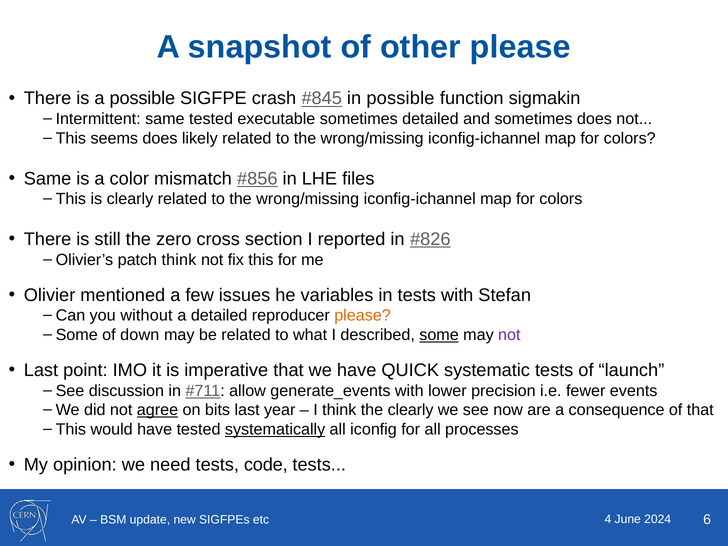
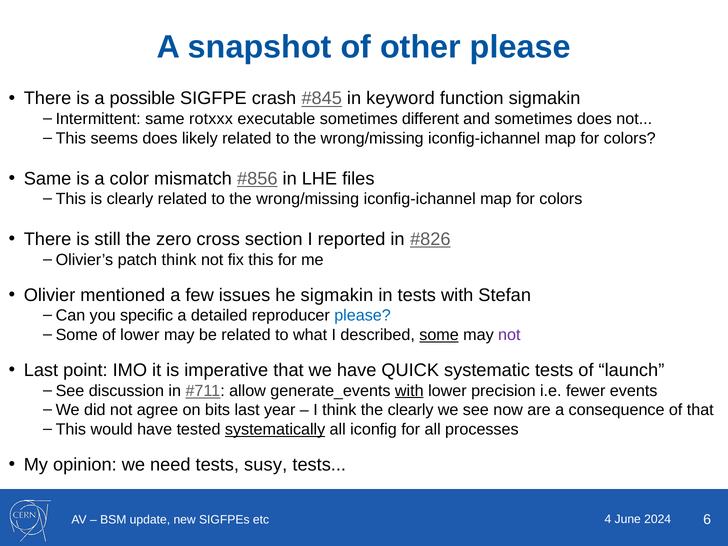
in possible: possible -> keyword (400, 98)
same tested: tested -> rotxxx (211, 119)
sometimes detailed: detailed -> different (430, 119)
he variables: variables -> sigmakin (337, 295)
without: without -> specific (147, 315)
please colour: orange -> blue (363, 315)
of down: down -> lower (140, 335)
with underline: none -> present (409, 391)
agree underline: present -> none (157, 410)
code: code -> susy (266, 465)
